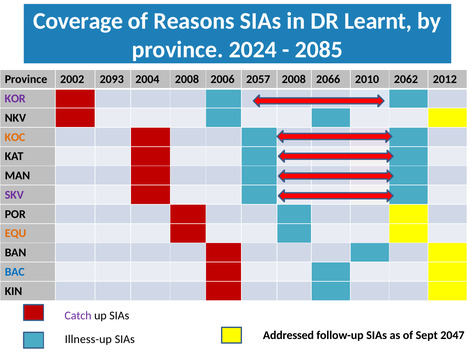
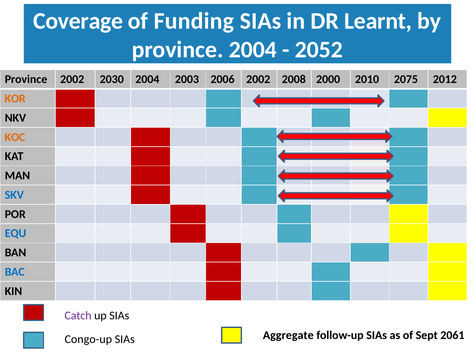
Reasons: Reasons -> Funding (194, 21)
province 2024: 2024 -> 2004 (253, 50)
2085: 2085 -> 2052 (319, 50)
2093: 2093 -> 2030 (112, 79)
2004 2008: 2008 -> 2003 (187, 79)
2006 2057: 2057 -> 2002 (258, 79)
2066: 2066 -> 2000 (328, 79)
2062: 2062 -> 2075 (406, 79)
KOR colour: purple -> orange (15, 99)
SKV colour: purple -> blue (14, 195)
EQU colour: orange -> blue (16, 234)
Illness-up: Illness-up -> Congo-up (88, 339)
Addressed: Addressed -> Aggregate (288, 335)
2047: 2047 -> 2061 (452, 335)
